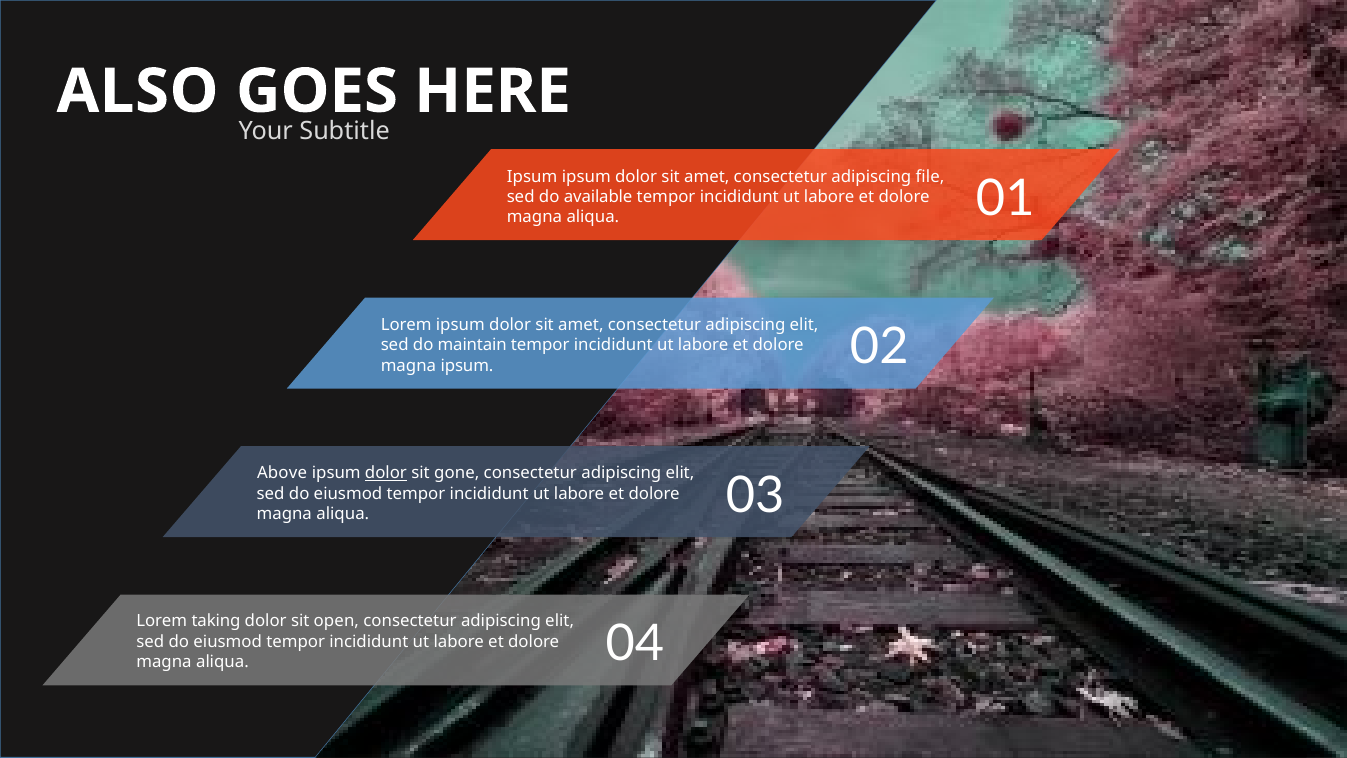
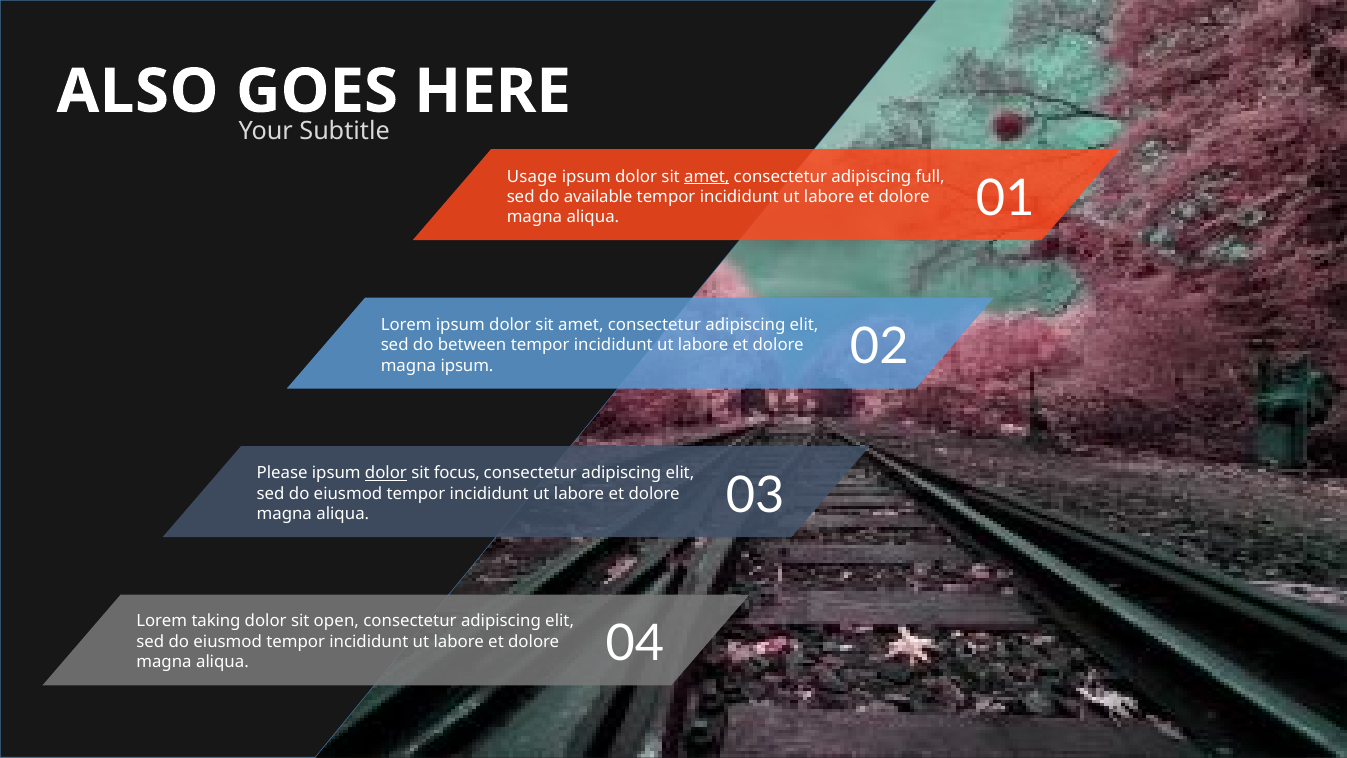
Ipsum: Ipsum -> Usage (532, 177)
amet underline: none -> present (707, 177)
file: file -> full (930, 177)
maintain: maintain -> between (472, 345)
Above: Above -> Please (282, 473)
gone: gone -> focus (457, 473)
